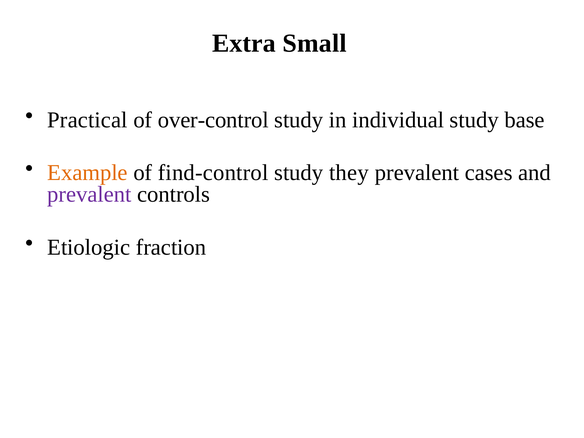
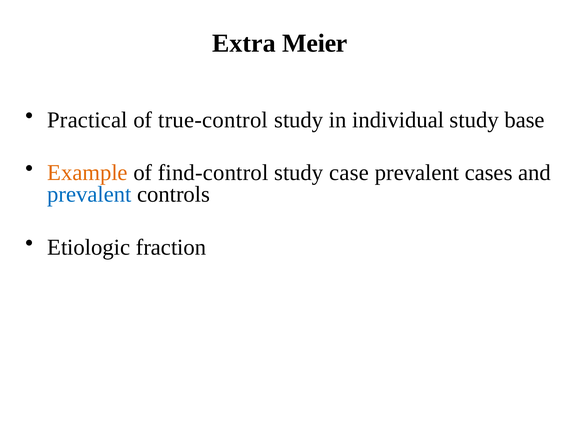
Small: Small -> Meier (315, 43)
over-control: over-control -> true-control (213, 120)
they: they -> case (349, 173)
prevalent colour: purple -> blue (89, 194)
